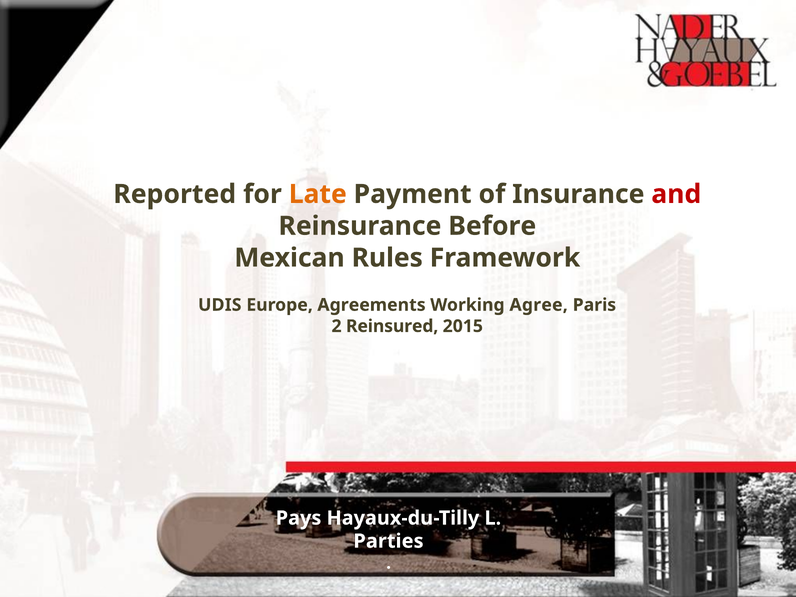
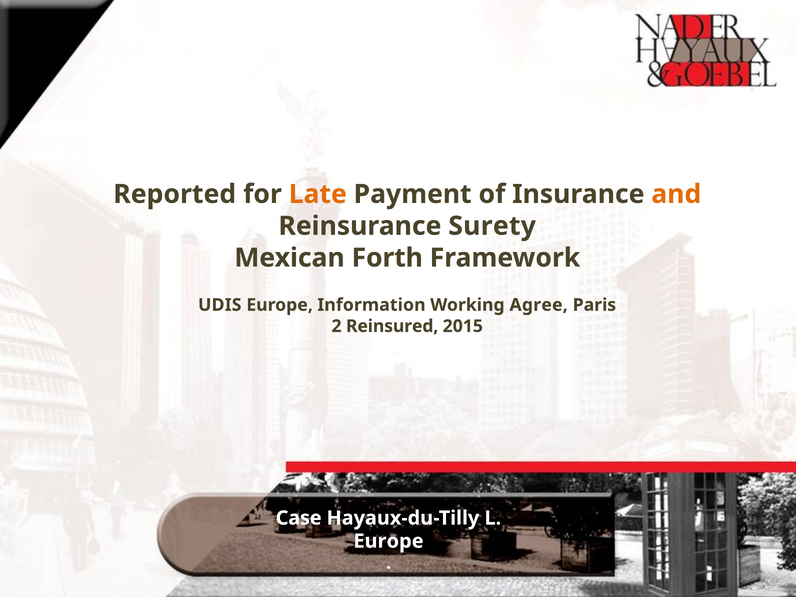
and colour: red -> orange (676, 194)
Before: Before -> Surety (492, 226)
Rules: Rules -> Forth (387, 258)
Agreements: Agreements -> Information (371, 305)
Pays: Pays -> Case (299, 518)
Parties: Parties -> Europe (389, 541)
